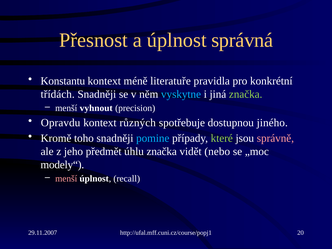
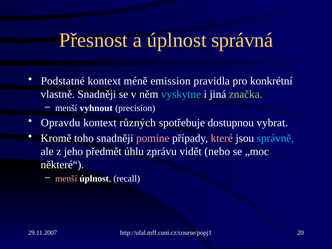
Konstantu: Konstantu -> Podstatné (63, 81)
literatuře: literatuře -> emission (171, 81)
třídách: třídách -> vlastně (58, 94)
jiného: jiného -> vybrat (272, 123)
pomine colour: light blue -> pink (153, 138)
které colour: light green -> pink (222, 138)
správně colour: pink -> light blue (275, 138)
úhlu značka: značka -> zprávu (162, 151)
modely“: modely“ -> některé“ (62, 165)
